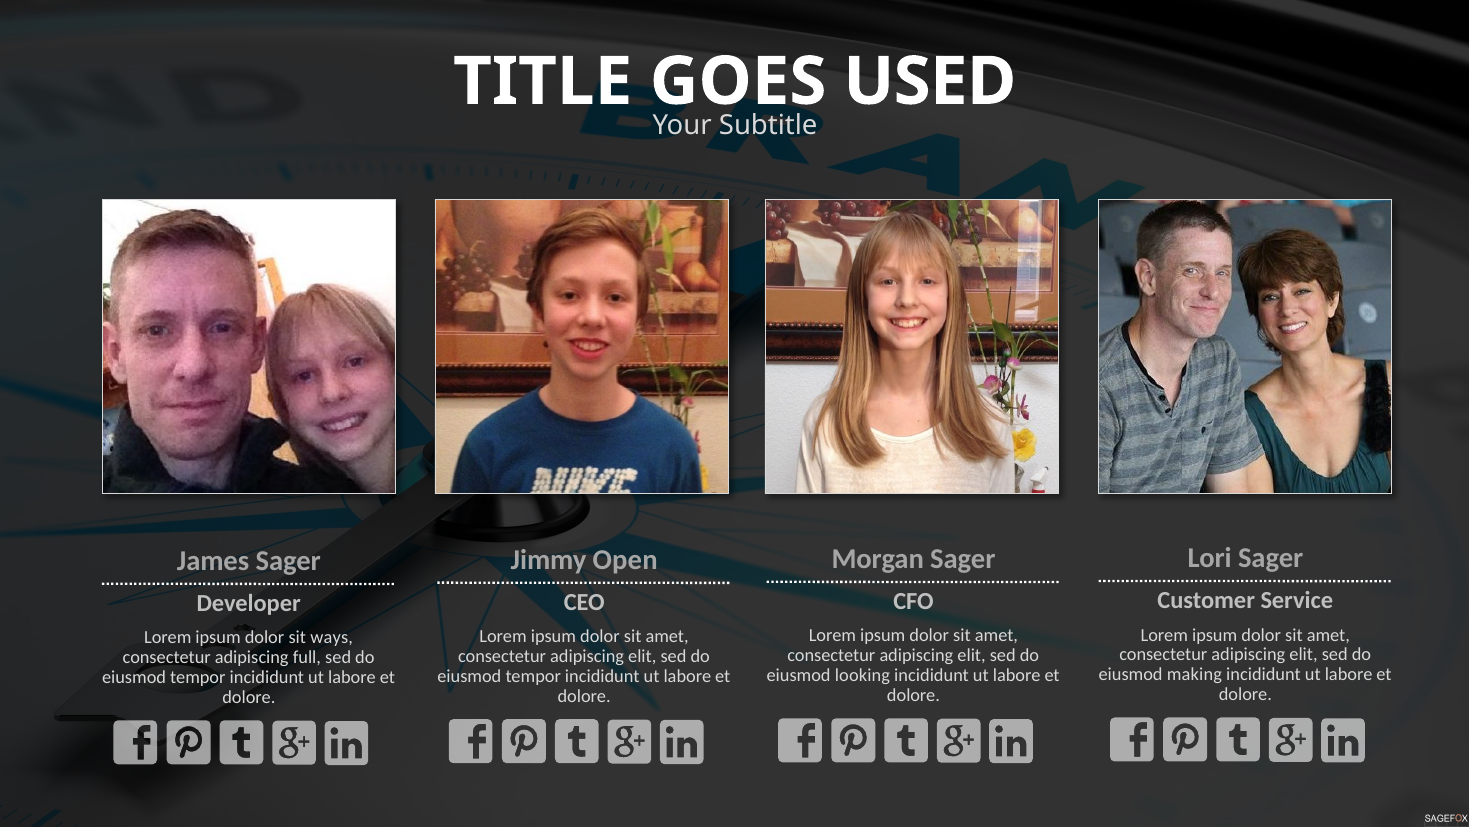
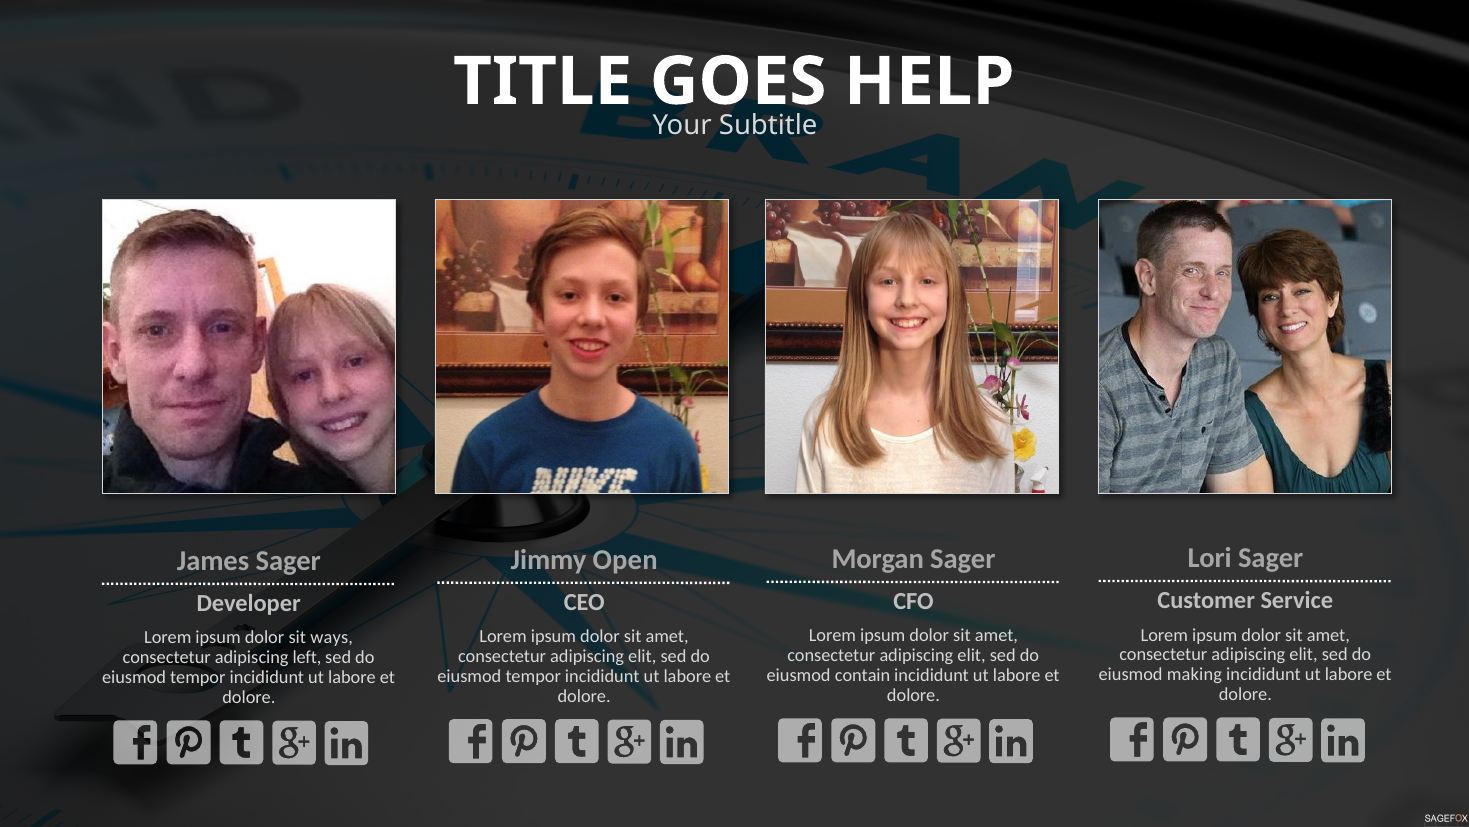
USED: USED -> HELP (929, 82)
full: full -> left (307, 657)
looking: looking -> contain (863, 675)
